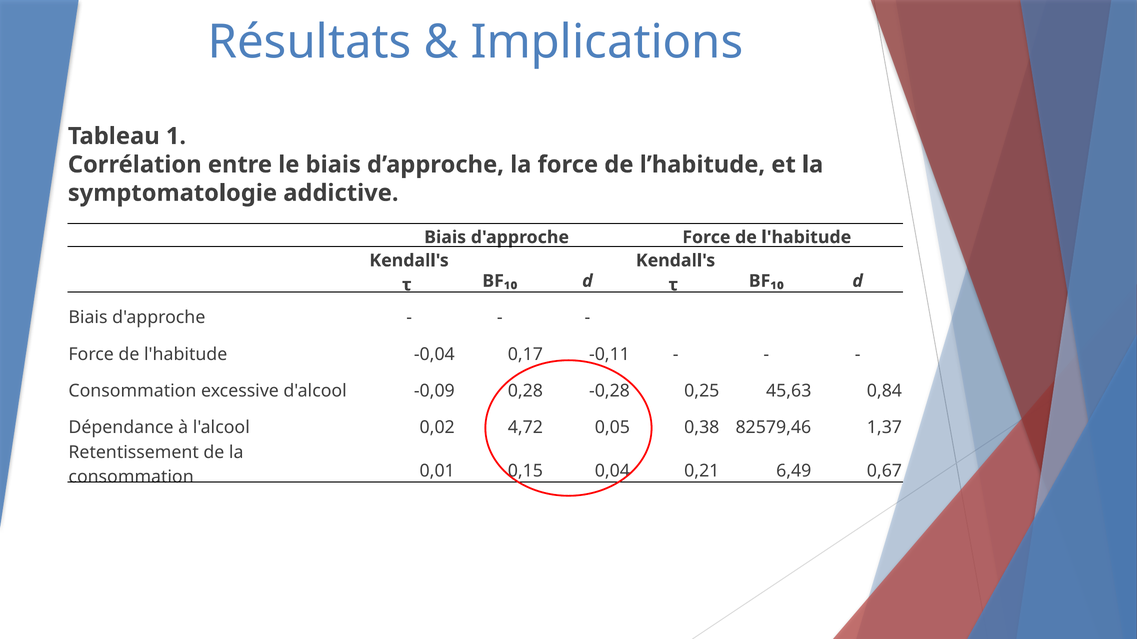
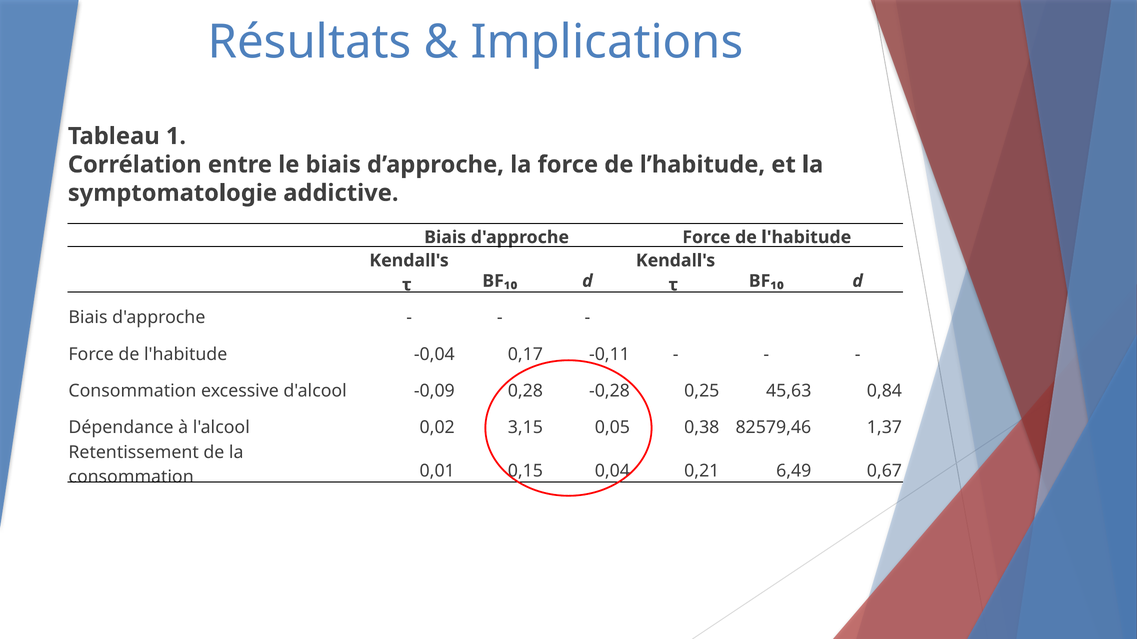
4,72: 4,72 -> 3,15 (525, 428)
